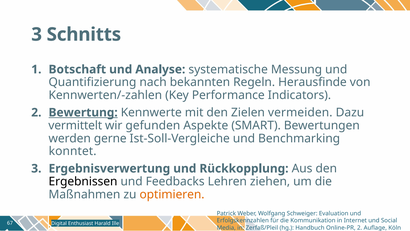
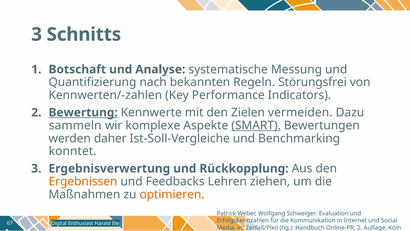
Herausfinde: Herausfinde -> Störungsfrei (312, 82)
vermittelt: vermittelt -> sammeln (75, 125)
gefunden: gefunden -> komplexe (153, 125)
SMART underline: none -> present (256, 125)
gerne: gerne -> daher (110, 138)
Ergebnissen colour: black -> orange (83, 181)
